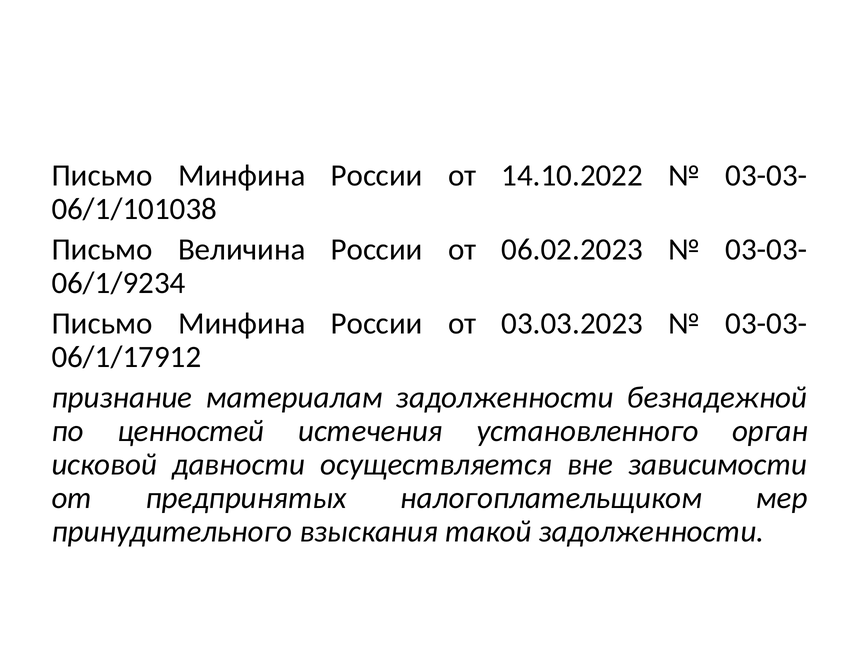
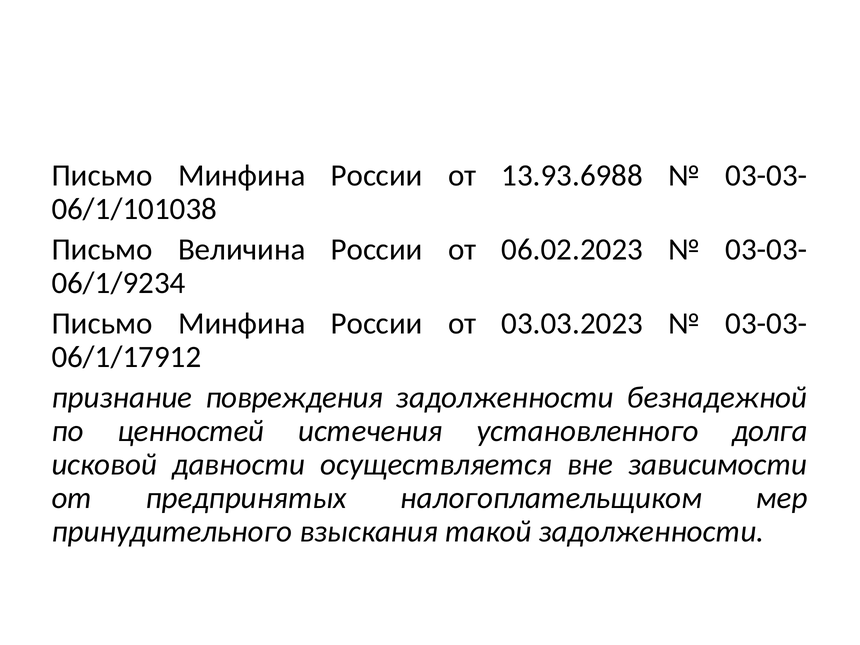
14.10.2022: 14.10.2022 -> 13.93.6988 (572, 176)
материалам: материалам -> повреждения (294, 397)
орган: орган -> долга (770, 431)
